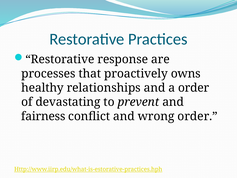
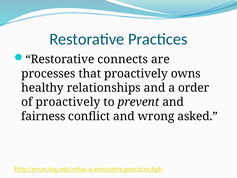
response: response -> connects (123, 59)
of devastating: devastating -> proactively (68, 102)
wrong order: order -> asked (198, 116)
